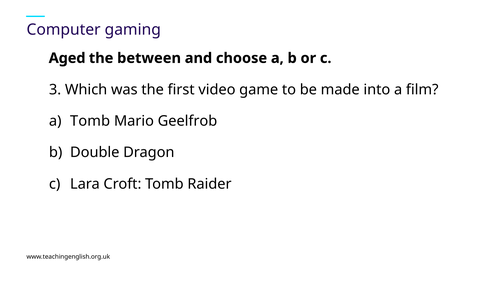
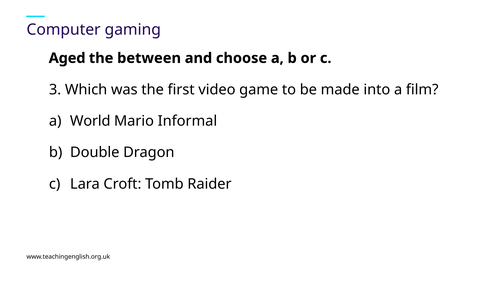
a Tomb: Tomb -> World (90, 121)
Geelfrob: Geelfrob -> Informal (187, 121)
